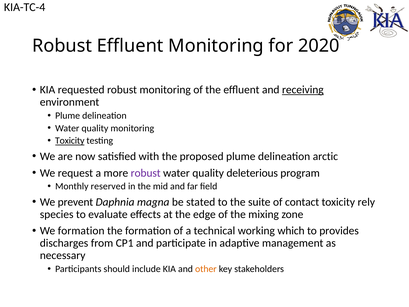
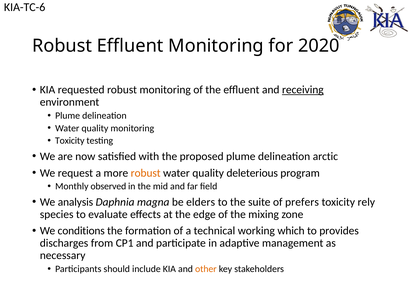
KIA-TC-4: KIA-TC-4 -> KIA-TC-6 (25, 7)
Toxicity underline: present -> none (70, 141)
robust colour: purple -> orange (146, 173)
reserved: reserved -> observed (108, 186)
prevent: prevent -> analysis (75, 202)
stated: stated -> elders (201, 202)
contact: contact -> prefers (302, 202)
We formation: formation -> conditions (81, 231)
